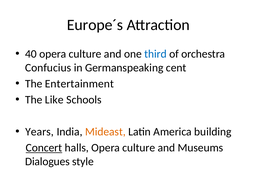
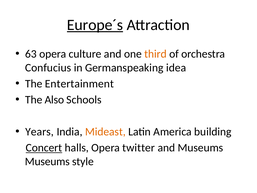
Europe´s underline: none -> present (95, 25)
40: 40 -> 63 (31, 54)
third colour: blue -> orange (155, 54)
cent: cent -> idea (176, 68)
Like: Like -> Also (54, 100)
halls Opera culture: culture -> twitter (139, 148)
Dialogues: Dialogues -> Museums (47, 161)
